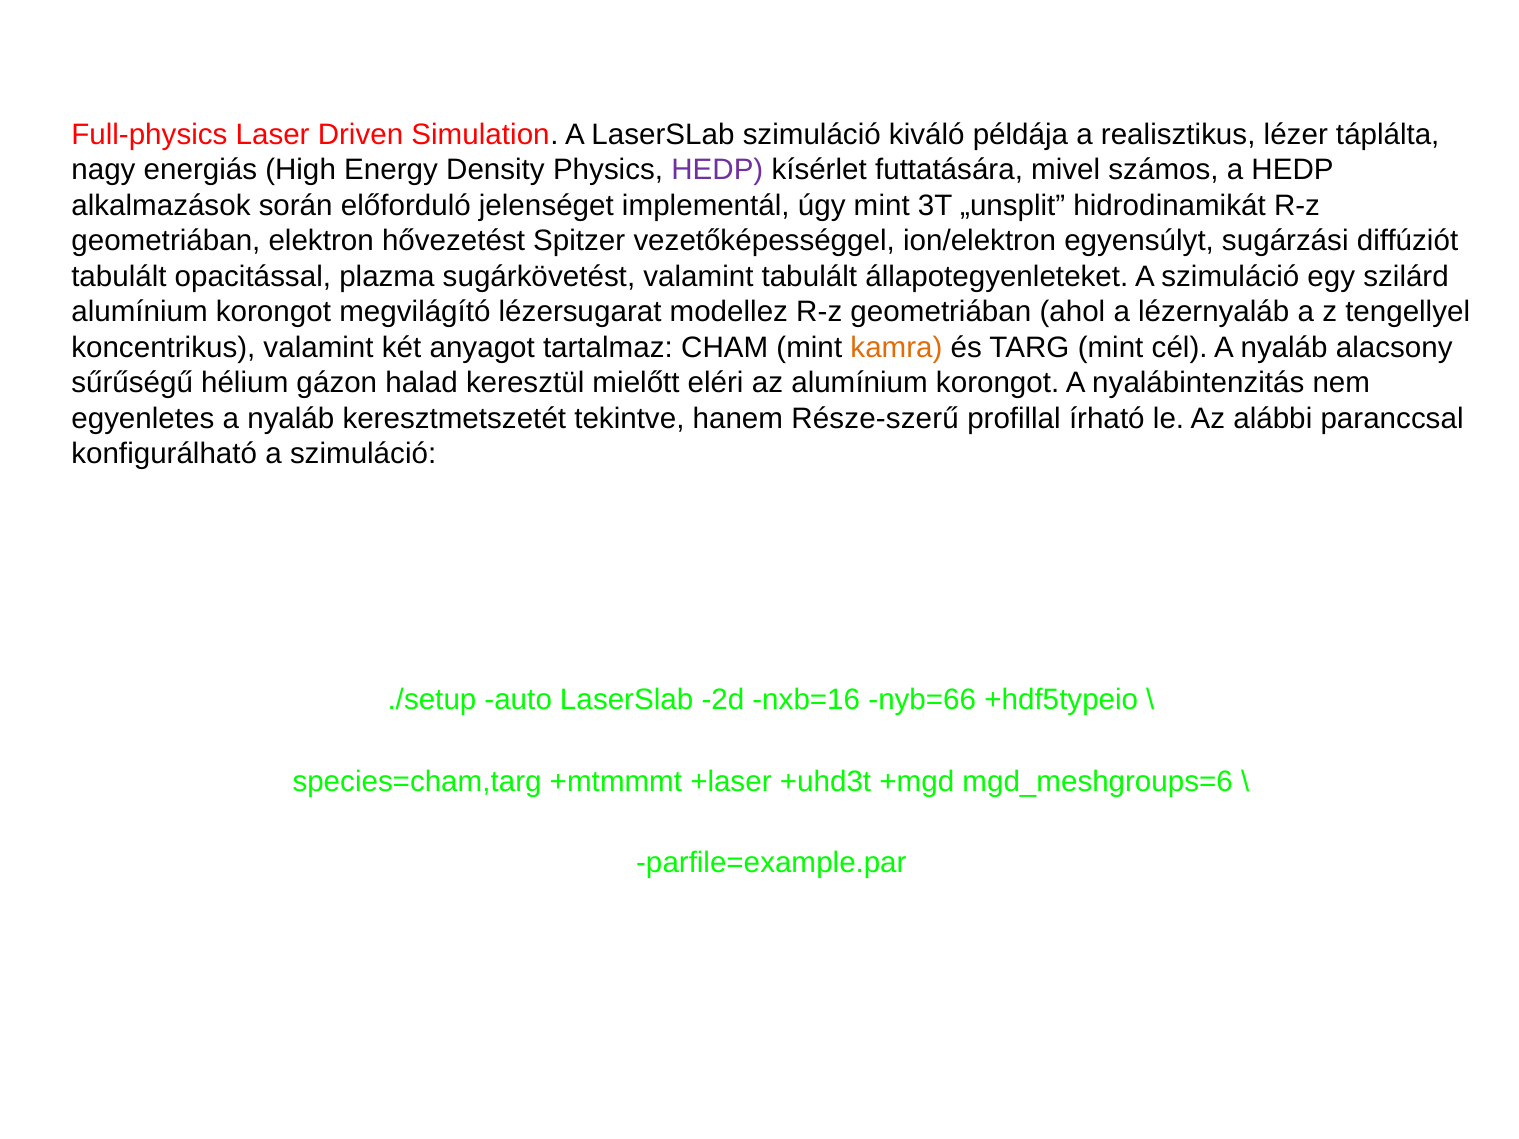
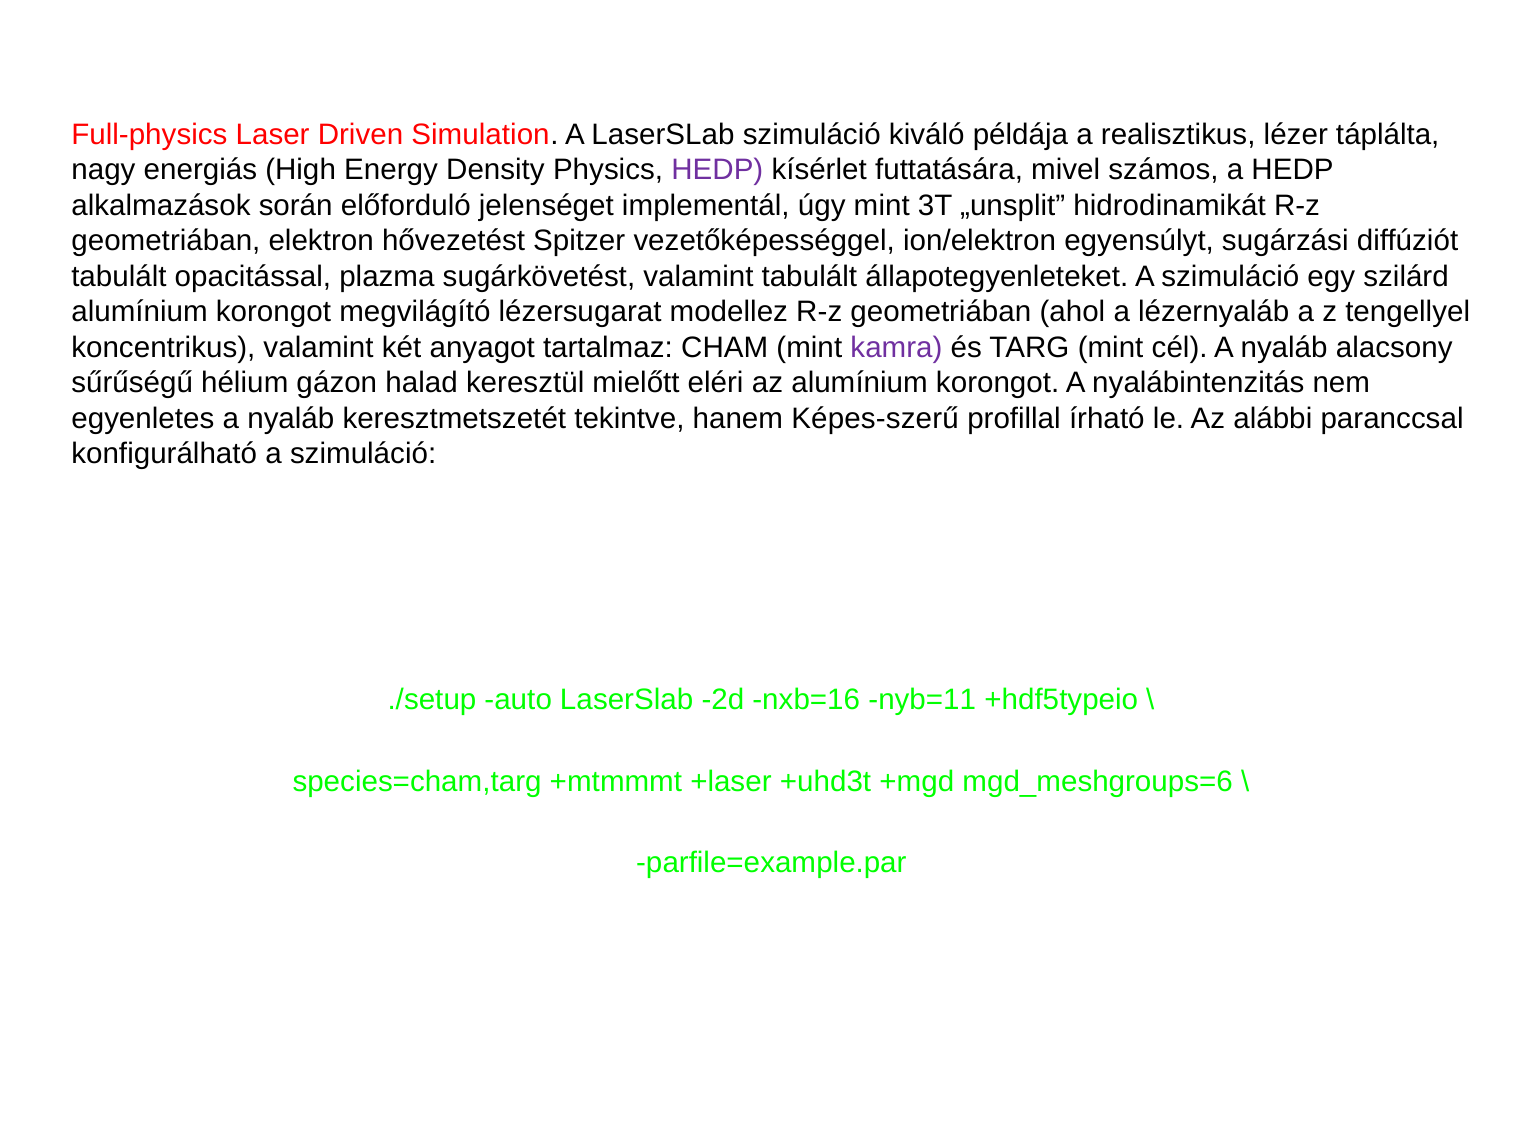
kamra colour: orange -> purple (896, 348)
Része-szerű: Része-szerű -> Képes-szerű (875, 419)
nyb=66: nyb=66 -> nyb=11 (922, 700)
